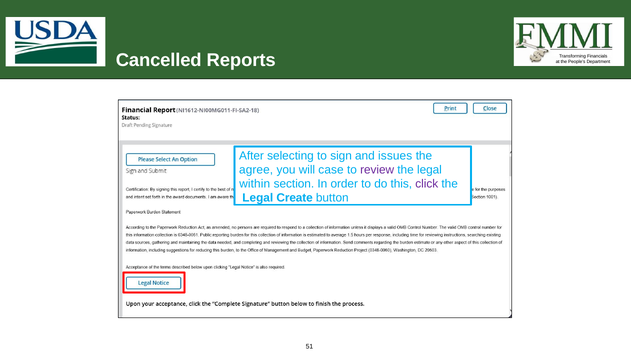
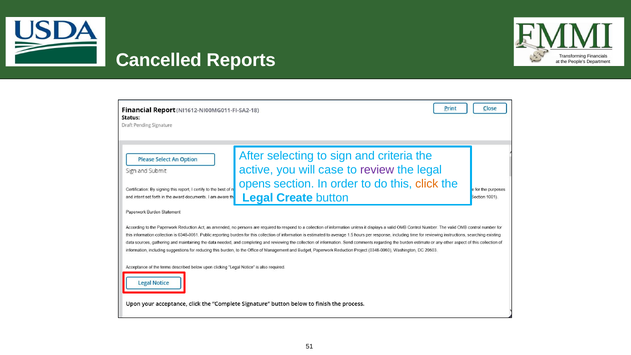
issues: issues -> criteria (395, 156)
agree: agree -> active (256, 170)
within: within -> opens (255, 184)
click colour: purple -> orange (427, 184)
